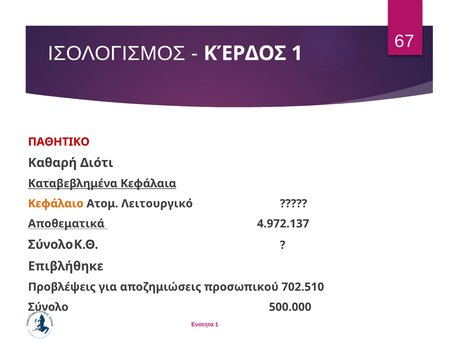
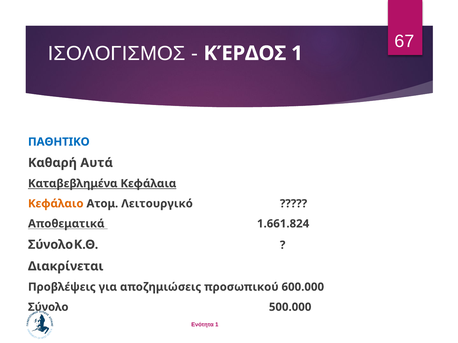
ΠΑΘΗΤΙΚΟ colour: red -> blue (59, 142)
Διότι: Διότι -> Αυτά (97, 163)
4.972.137: 4.972.137 -> 1.661.824 (283, 224)
Επιβλήθηκε: Επιβλήθηκε -> Διακρίνεται (66, 267)
702.510: 702.510 -> 600.000 (303, 287)
